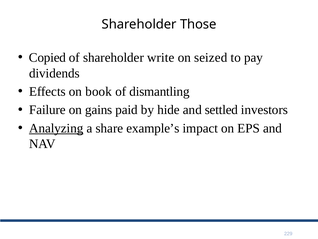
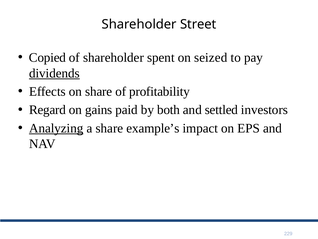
Those: Those -> Street (198, 24)
write: write -> spent (161, 58)
dividends underline: none -> present (54, 73)
on book: book -> share (99, 91)
dismantling: dismantling -> profitability (159, 91)
Failure: Failure -> Regard (47, 110)
hide: hide -> both (169, 110)
